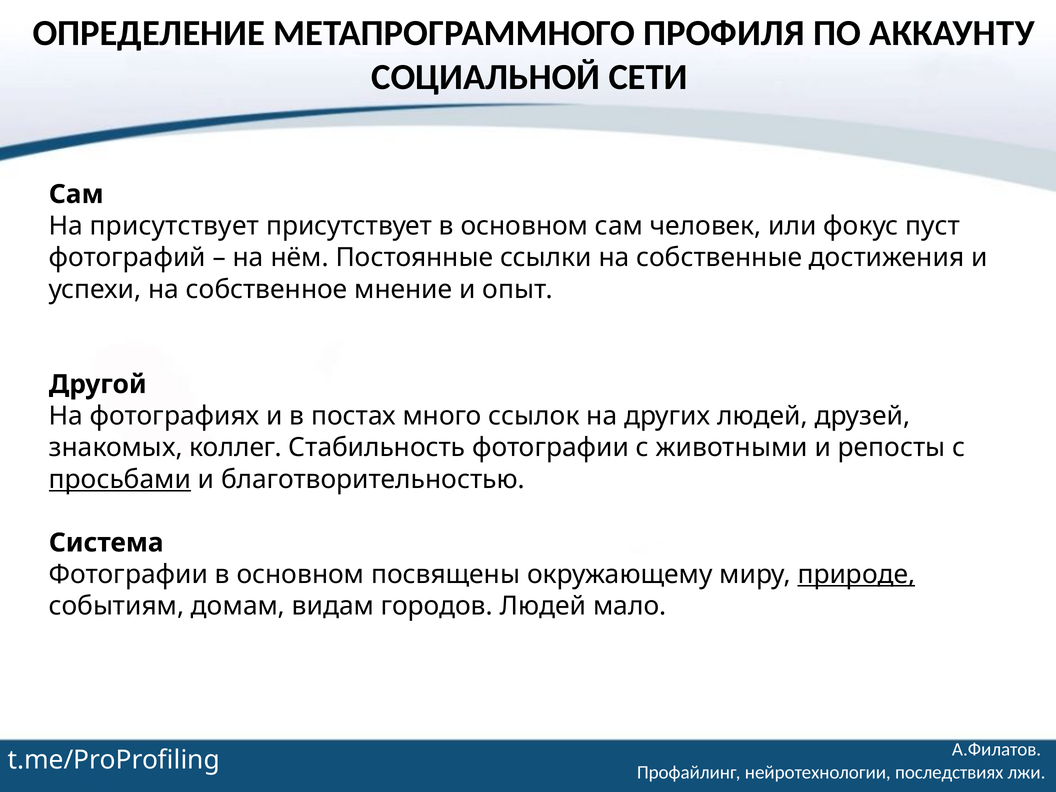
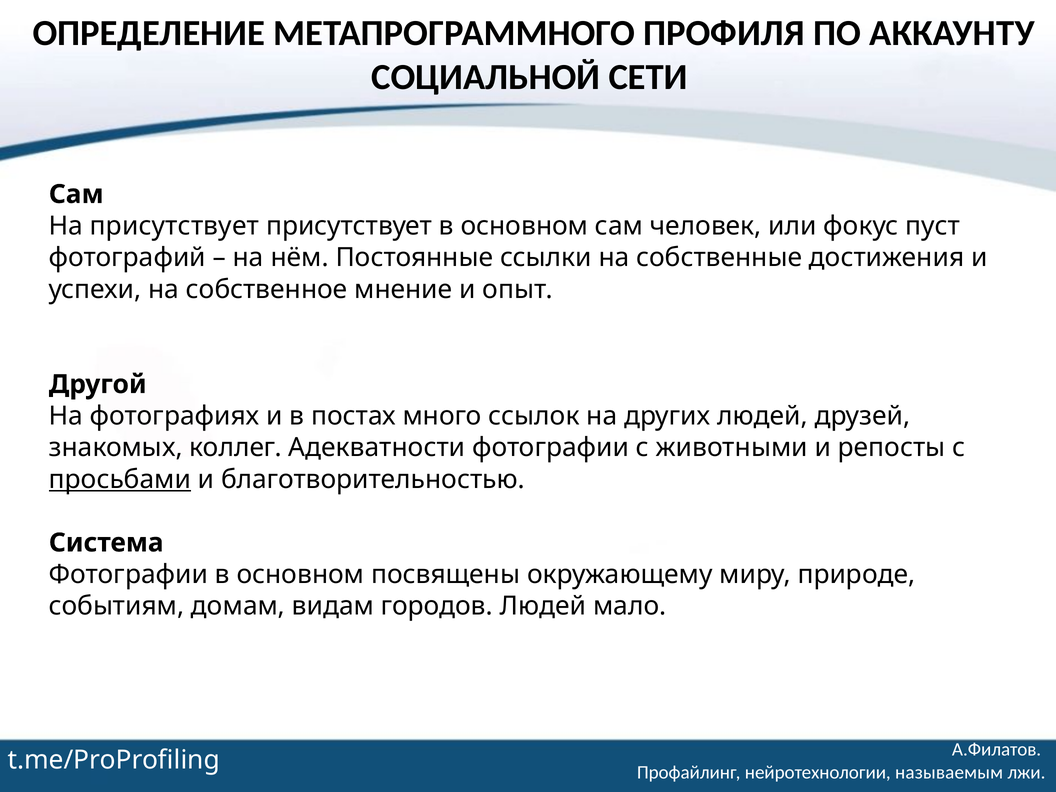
Стабильность: Стабильность -> Адекватности (377, 448)
природе underline: present -> none (856, 574)
последствиях: последствиях -> называемым (949, 772)
